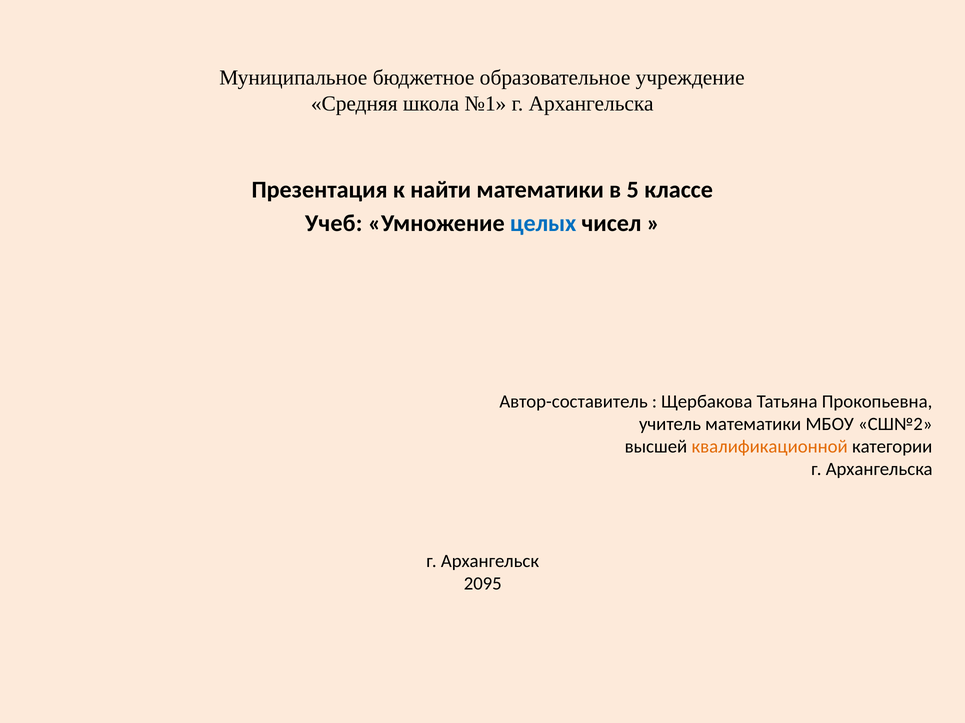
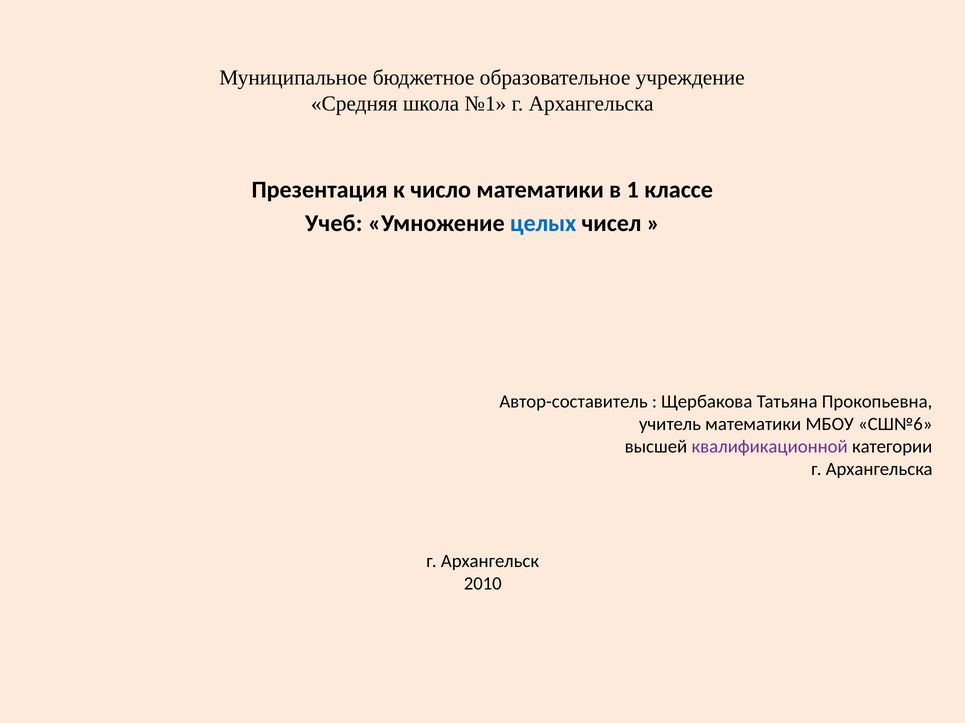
найти: найти -> число (441, 190)
5: 5 -> 1 (633, 190)
СШ№2: СШ№2 -> СШ№6 (895, 424)
квалификационной colour: orange -> purple (770, 447)
2095: 2095 -> 2010 (483, 584)
